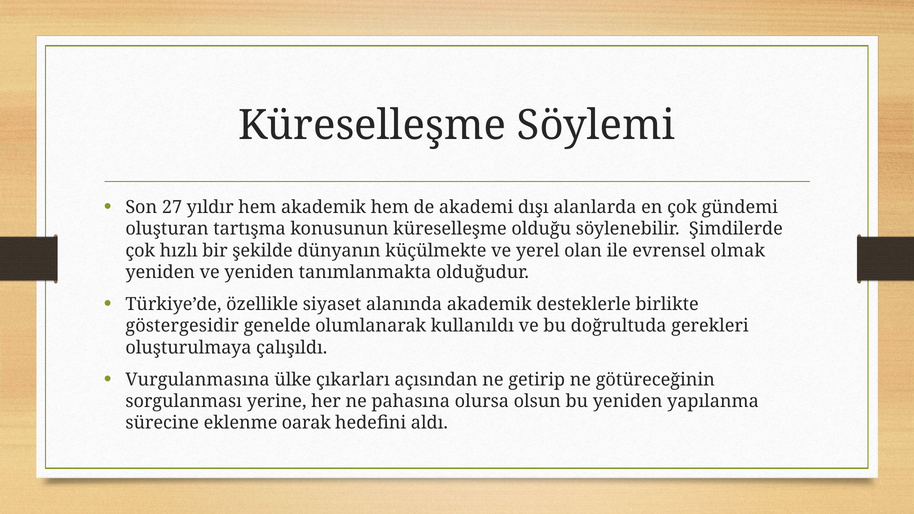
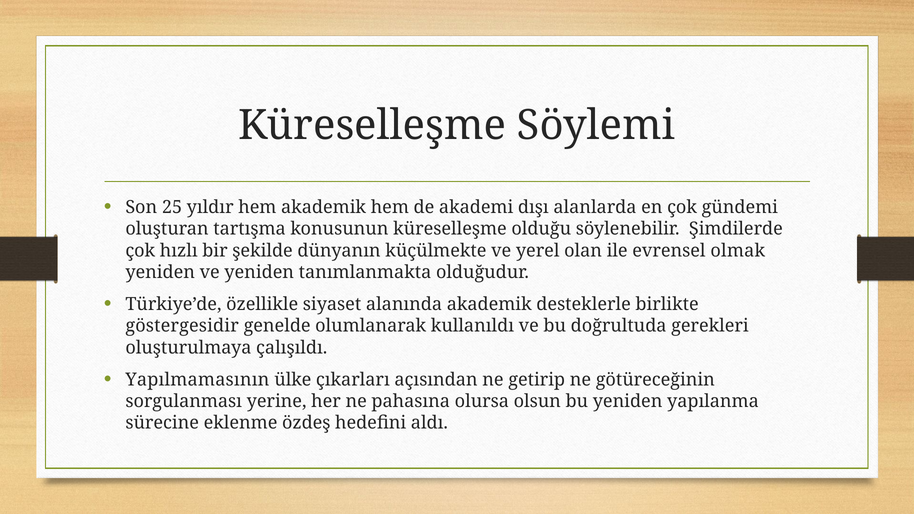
27: 27 -> 25 (172, 207)
Vurgulanmasına: Vurgulanmasına -> Yapılmamasının (197, 380)
oarak: oarak -> özdeş (306, 423)
